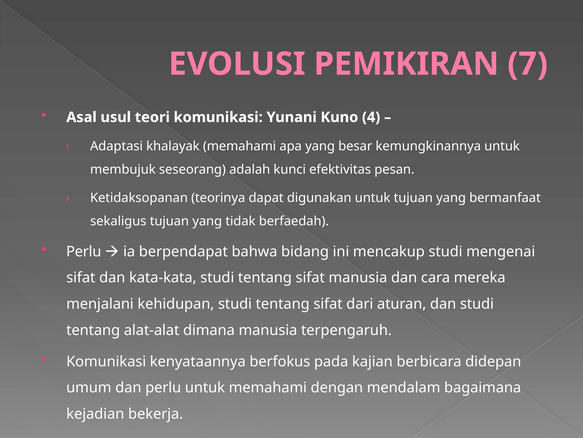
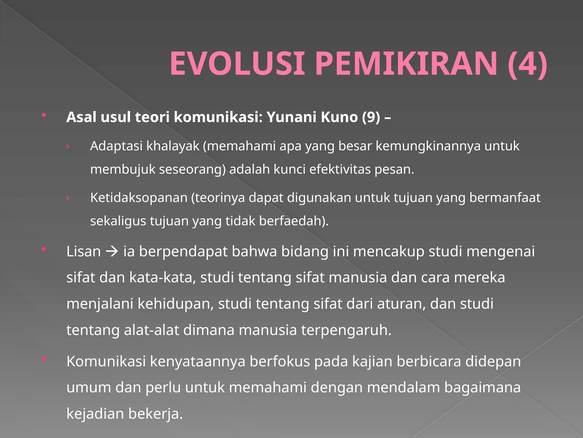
7: 7 -> 4 (528, 64)
4: 4 -> 9 (371, 117)
Perlu: Perlu -> Lisan (84, 251)
